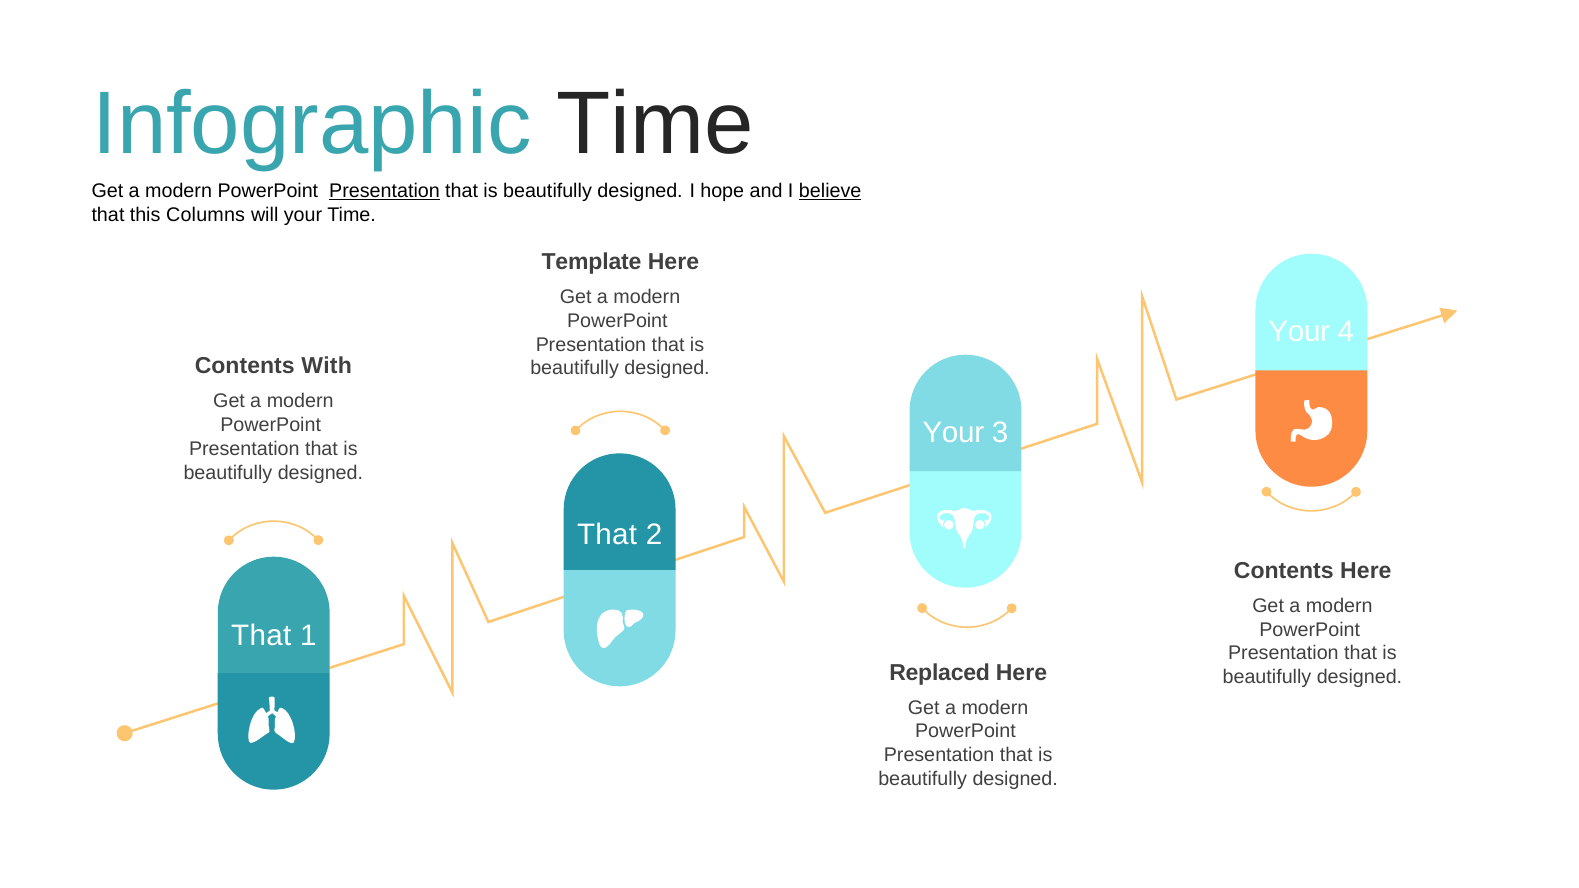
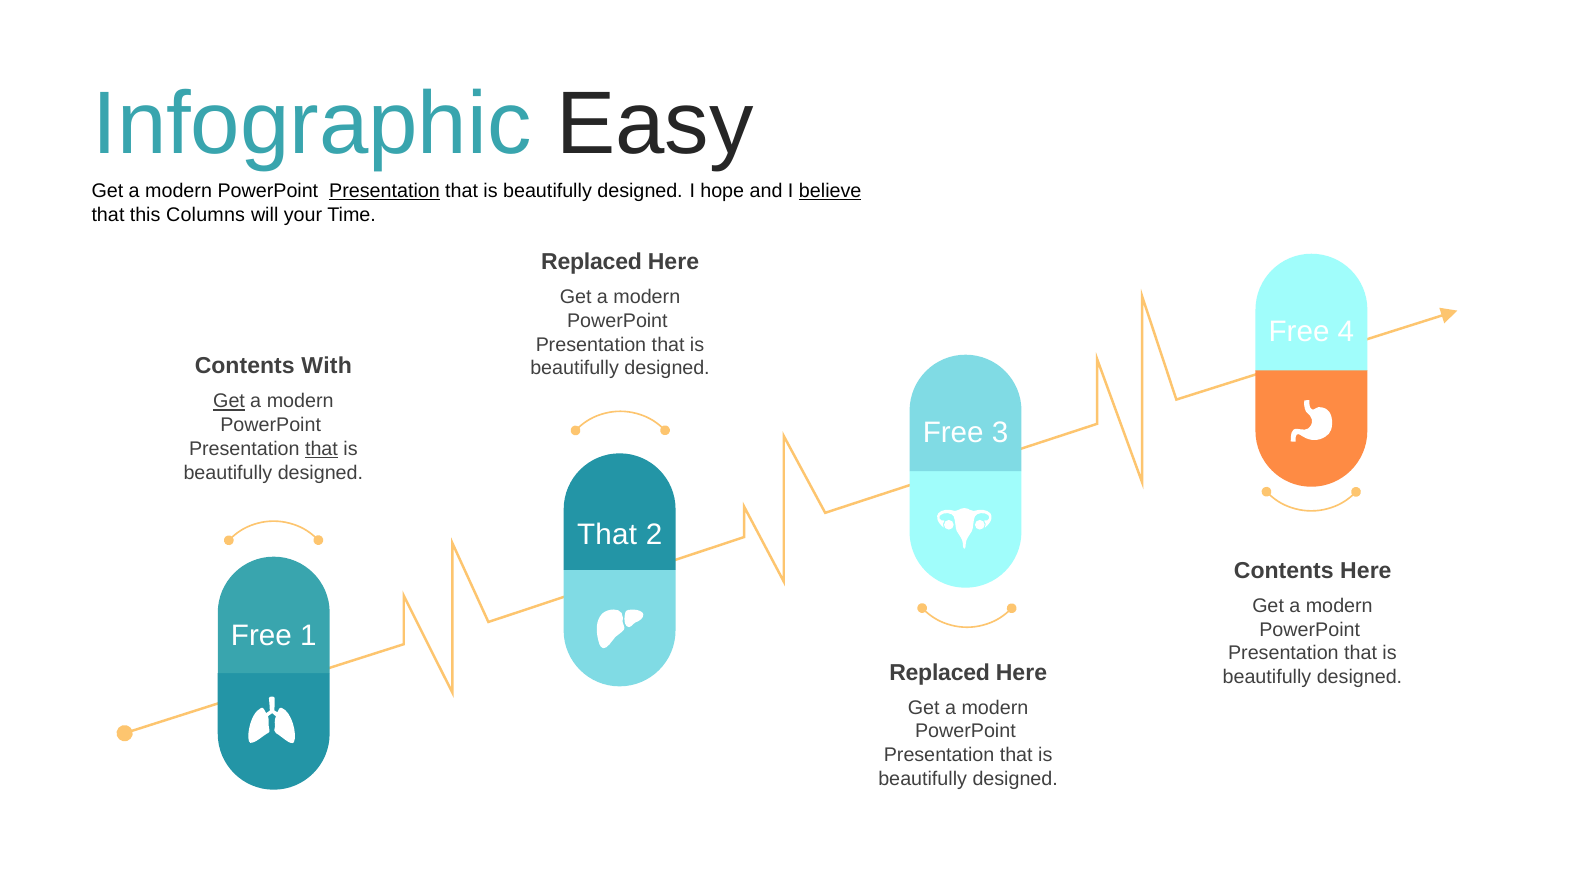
Infographic Time: Time -> Easy (655, 124)
Template: Template -> Replaced (592, 262)
Your: Your -> Free (1299, 332)
Get underline: none -> present (229, 402)
Your: Your -> Free (953, 433)
that underline: none -> present (321, 449)
That: That -> Free (261, 636)
